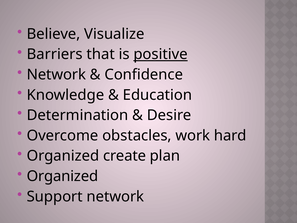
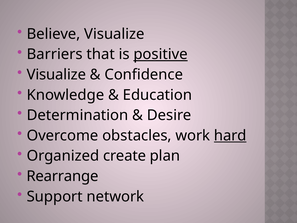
Network: Network -> Visualize (56, 75)
hard underline: none -> present (230, 135)
Organized: Organized -> Rearrange (62, 176)
